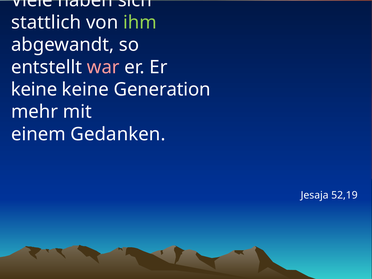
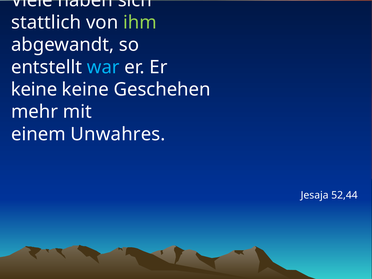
war colour: pink -> light blue (103, 67)
Generation: Generation -> Geschehen (162, 89)
Gedanken: Gedanken -> Unwahres (118, 134)
52,19: 52,19 -> 52,44 (344, 195)
